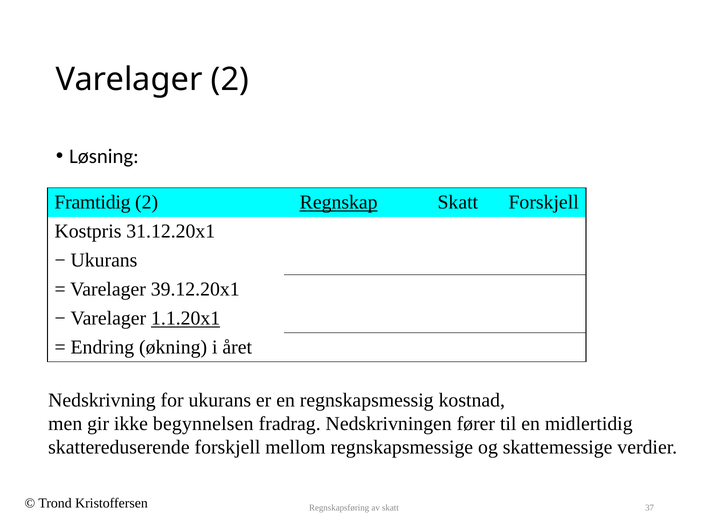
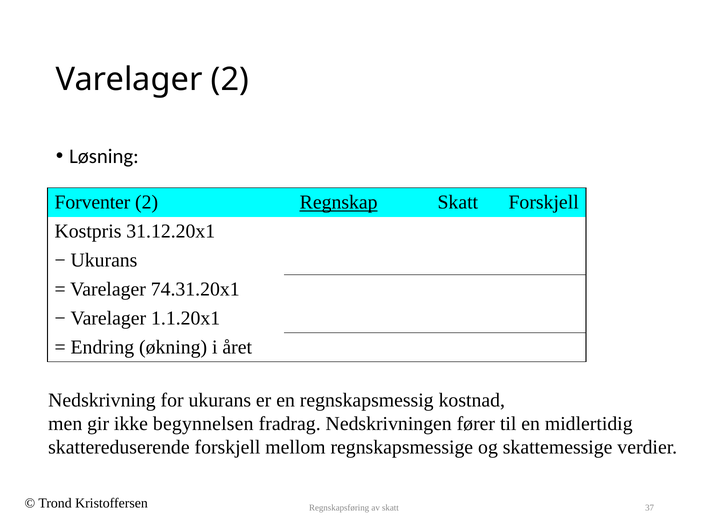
Framtidig: Framtidig -> Forventer (92, 203)
39.12.20x1: 39.12.20x1 -> 74.31.20x1 (195, 290)
1.1.20x1 underline: present -> none (186, 319)
